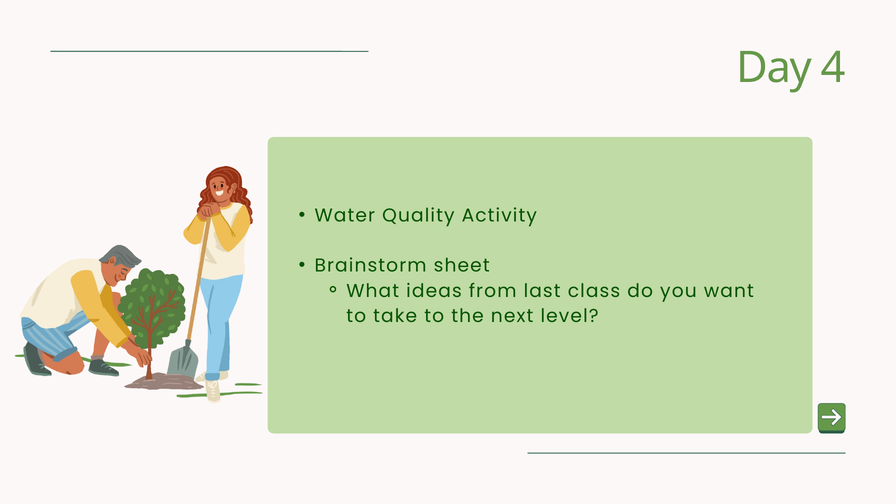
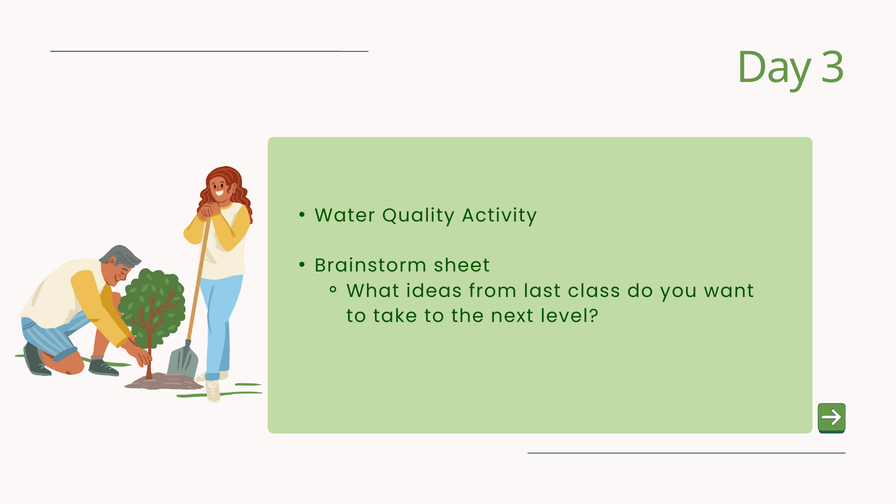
4: 4 -> 3 (833, 68)
